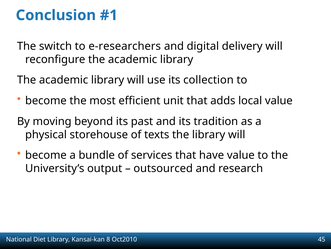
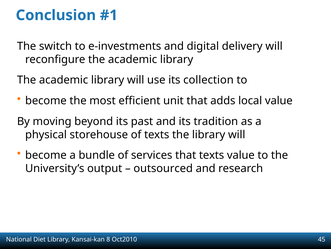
e-researchers: e-researchers -> e-investments (125, 46)
that have: have -> texts (212, 155)
